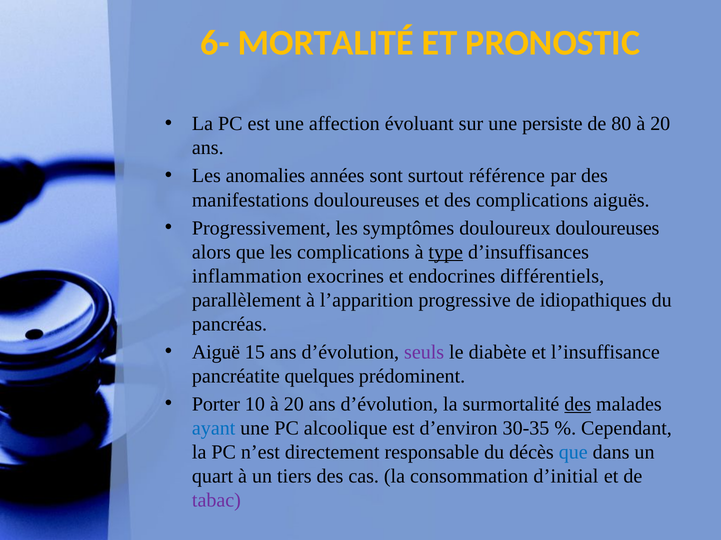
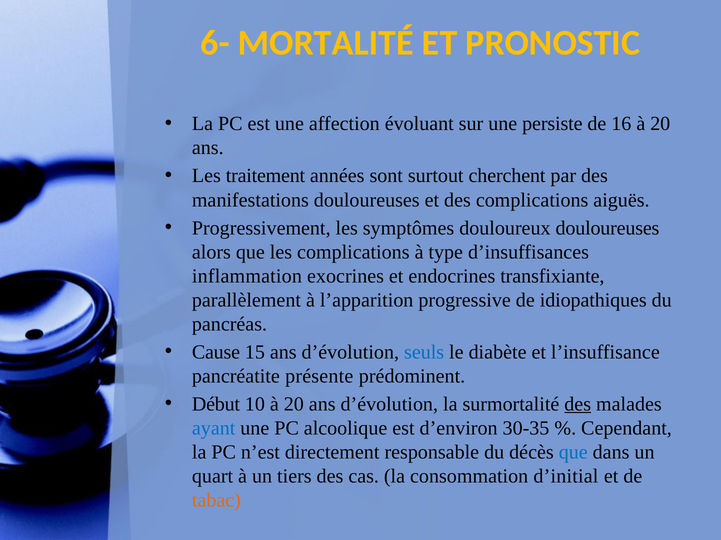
80: 80 -> 16 (621, 124)
anomalies: anomalies -> traitement (265, 176)
référence: référence -> cherchent (507, 176)
type underline: present -> none (446, 252)
différentiels: différentiels -> transfixiante (552, 276)
Aiguë: Aiguë -> Cause (216, 352)
seuls colour: purple -> blue (424, 352)
quelques: quelques -> présente (319, 376)
Porter: Porter -> Début (216, 405)
tabac colour: purple -> orange (216, 501)
